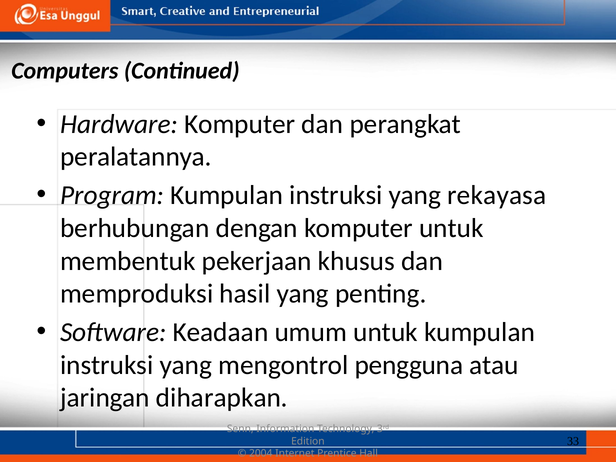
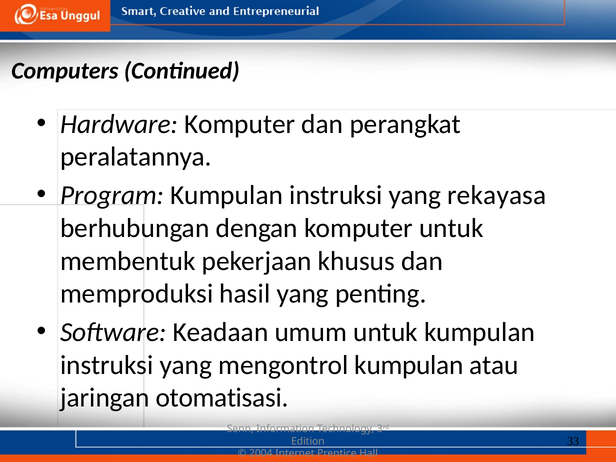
mengontrol pengguna: pengguna -> kumpulan (409, 365)
diharapkan: diharapkan -> otomatisasi (222, 398)
